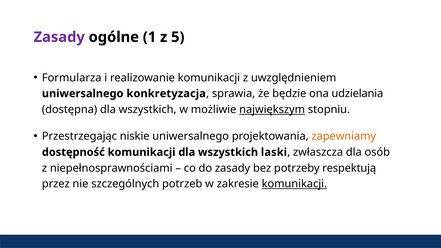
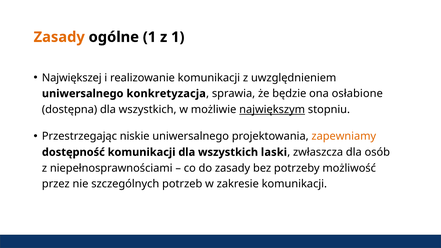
Zasady colour: purple -> orange (59, 37)
z 5: 5 -> 1 (178, 37)
Formularza: Formularza -> Największej (72, 78)
udzielania: udzielania -> osłabione (357, 94)
respektują: respektują -> możliwość (349, 168)
komunikacji underline: present -> none (294, 184)
